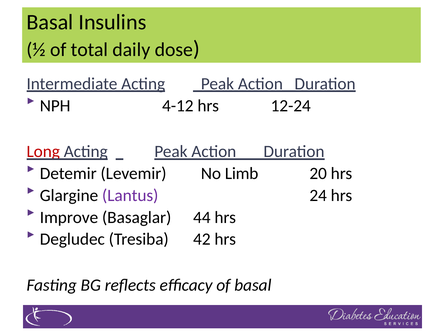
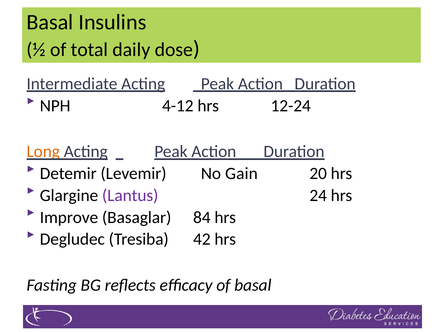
Long colour: red -> orange (43, 152)
Limb: Limb -> Gain (241, 174)
44: 44 -> 84 (202, 217)
